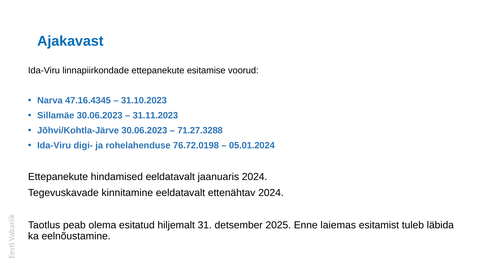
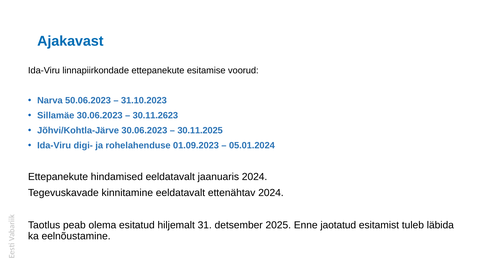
47.16.4345: 47.16.4345 -> 50.06.2023 (88, 101)
31.11.2023: 31.11.2023 -> 30.11.2623 (155, 116)
71.27.3288: 71.27.3288 -> 30.11.2025 (200, 131)
76.72.0198: 76.72.0198 -> 01.09.2023 (196, 146)
laiemas: laiemas -> jaotatud (338, 225)
